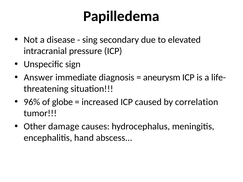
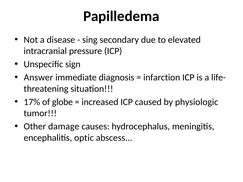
aneurysm: aneurysm -> infarction (162, 78)
96%: 96% -> 17% (32, 102)
correlation: correlation -> physiologic (197, 102)
hand: hand -> optic (84, 138)
